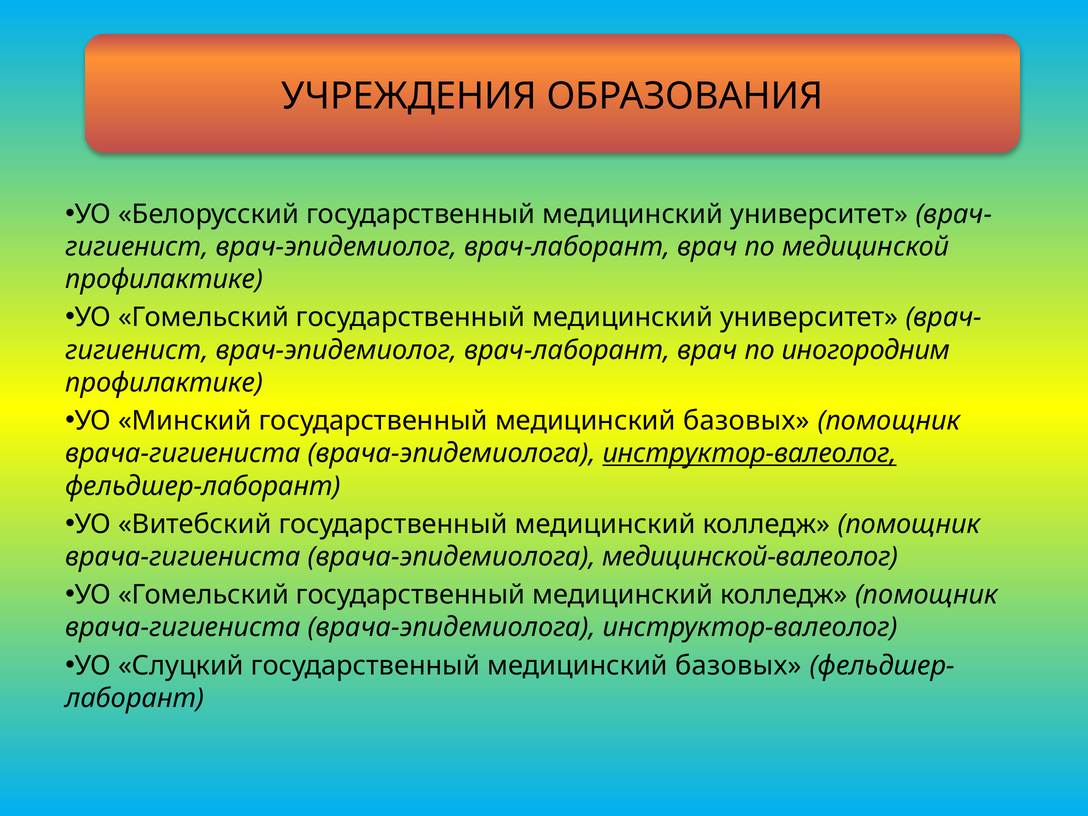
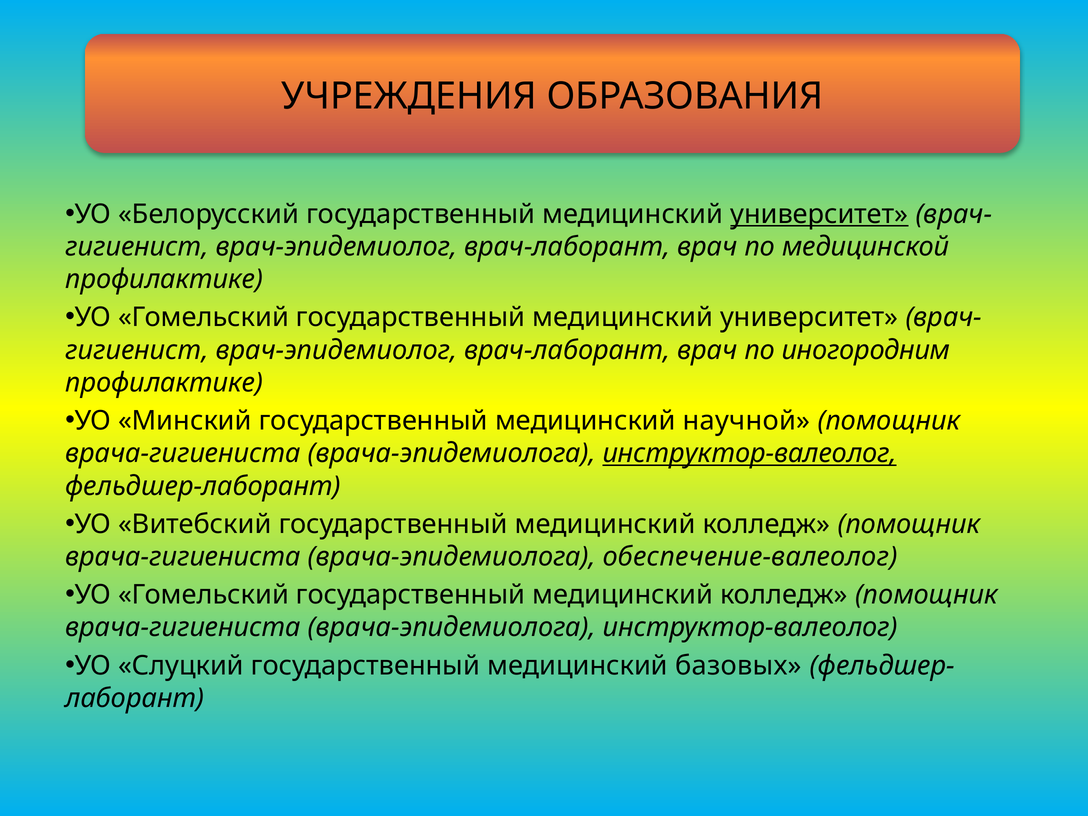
университет underline: none -> present (819, 214)
Минский государственный медицинский базовых: базовых -> научной (746, 421)
медицинской-валеолог: медицинской-валеолог -> обеспечение-валеолог (750, 557)
